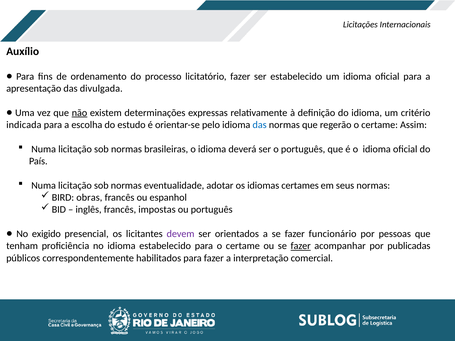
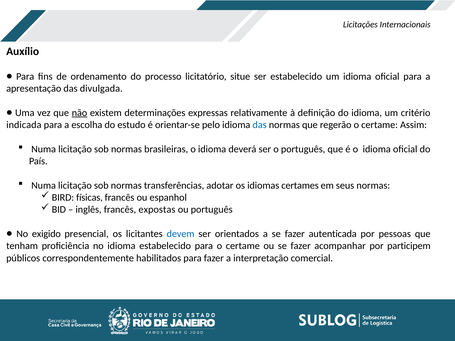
licitatório fazer: fazer -> situe (240, 76)
eventualidade: eventualidade -> transferências (174, 186)
obras: obras -> físicas (89, 198)
impostas: impostas -> expostas (157, 210)
devem colour: purple -> blue (181, 234)
funcionário: funcionário -> autenticada (333, 234)
fazer underline: present -> none (301, 246)
publicadas: publicadas -> participem (409, 246)
